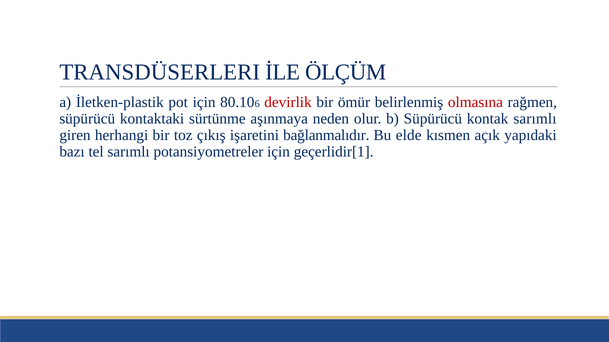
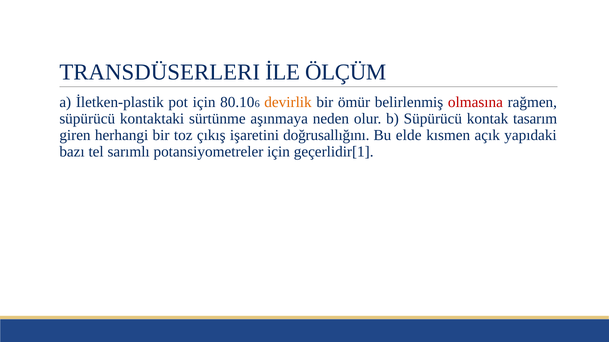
devirlik colour: red -> orange (288, 103)
kontak sarımlı: sarımlı -> tasarım (535, 119)
bağlanmalıdır: bağlanmalıdır -> doğrusallığını (326, 135)
